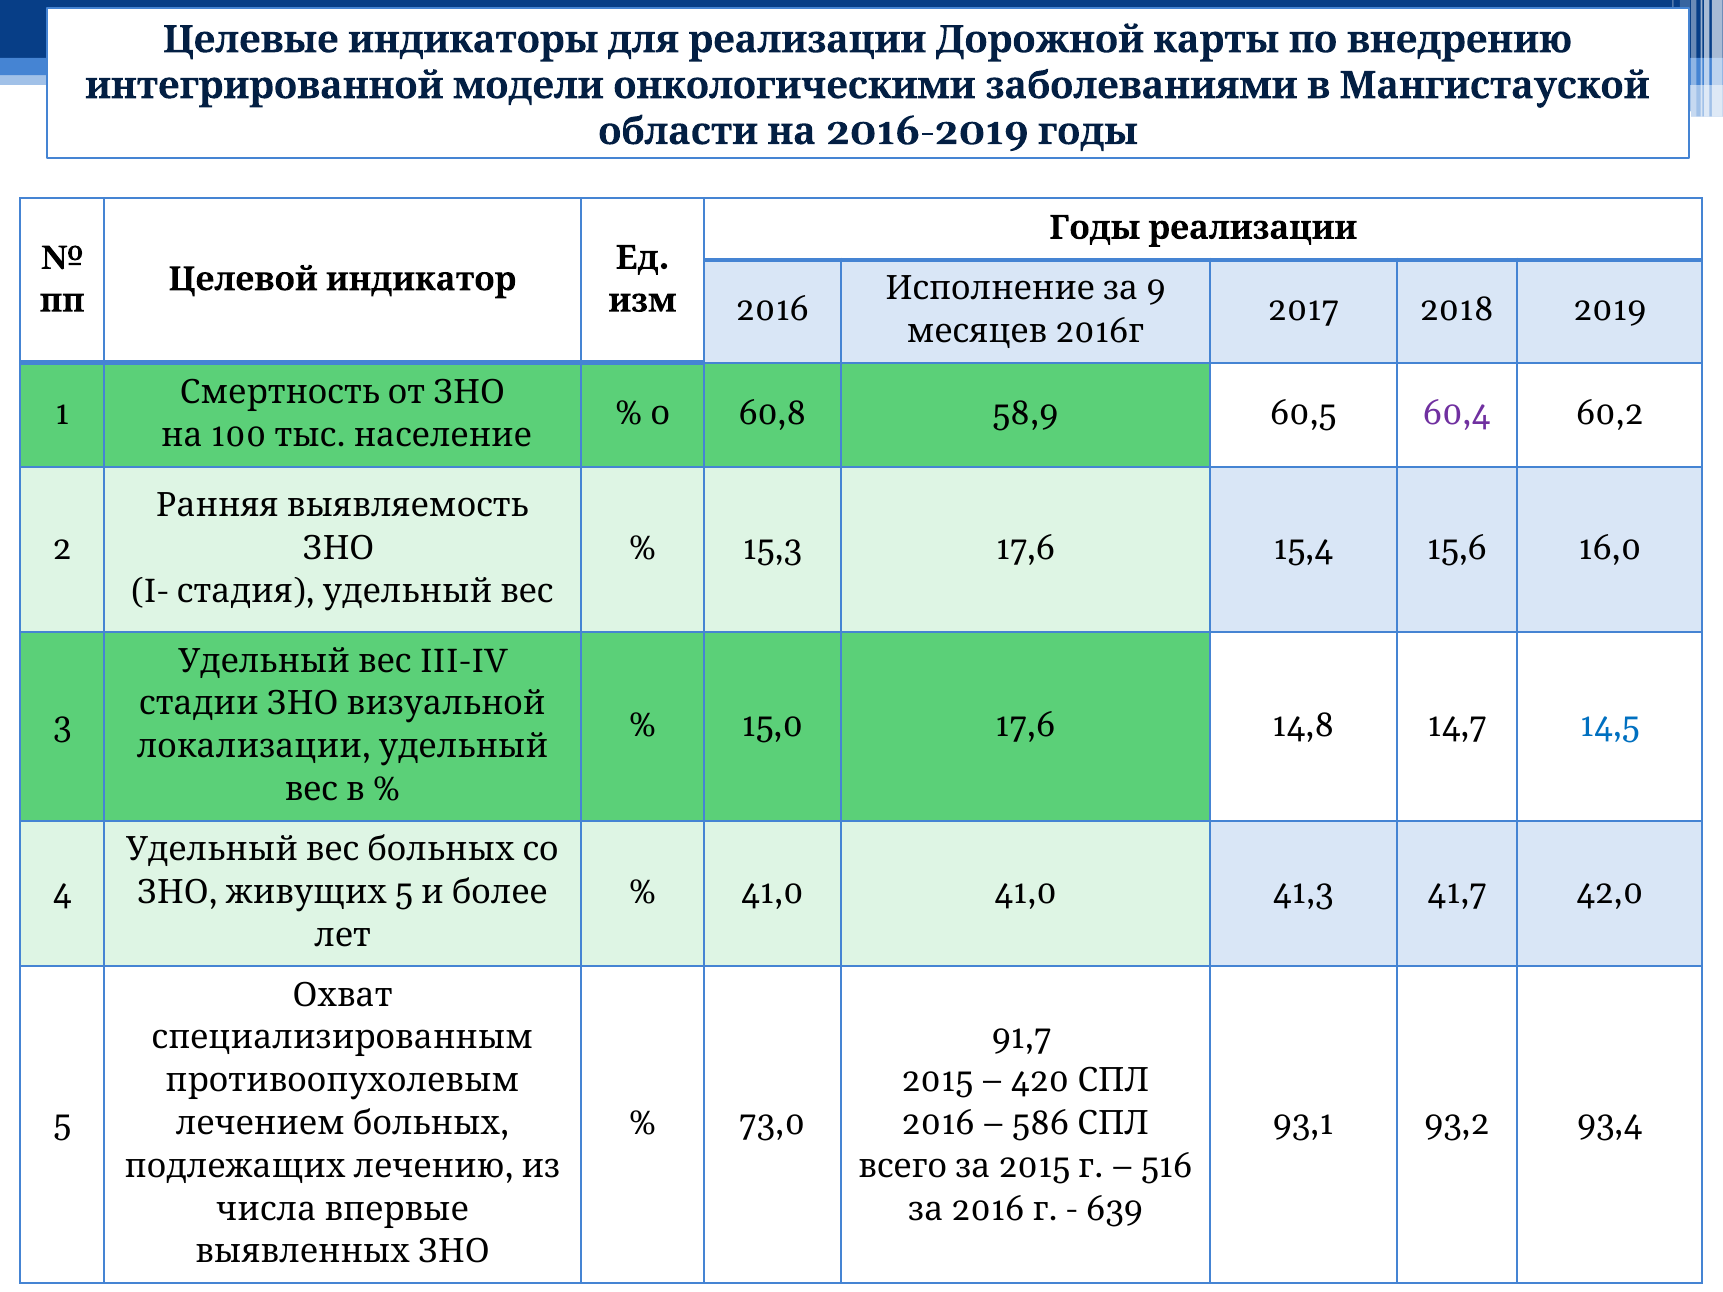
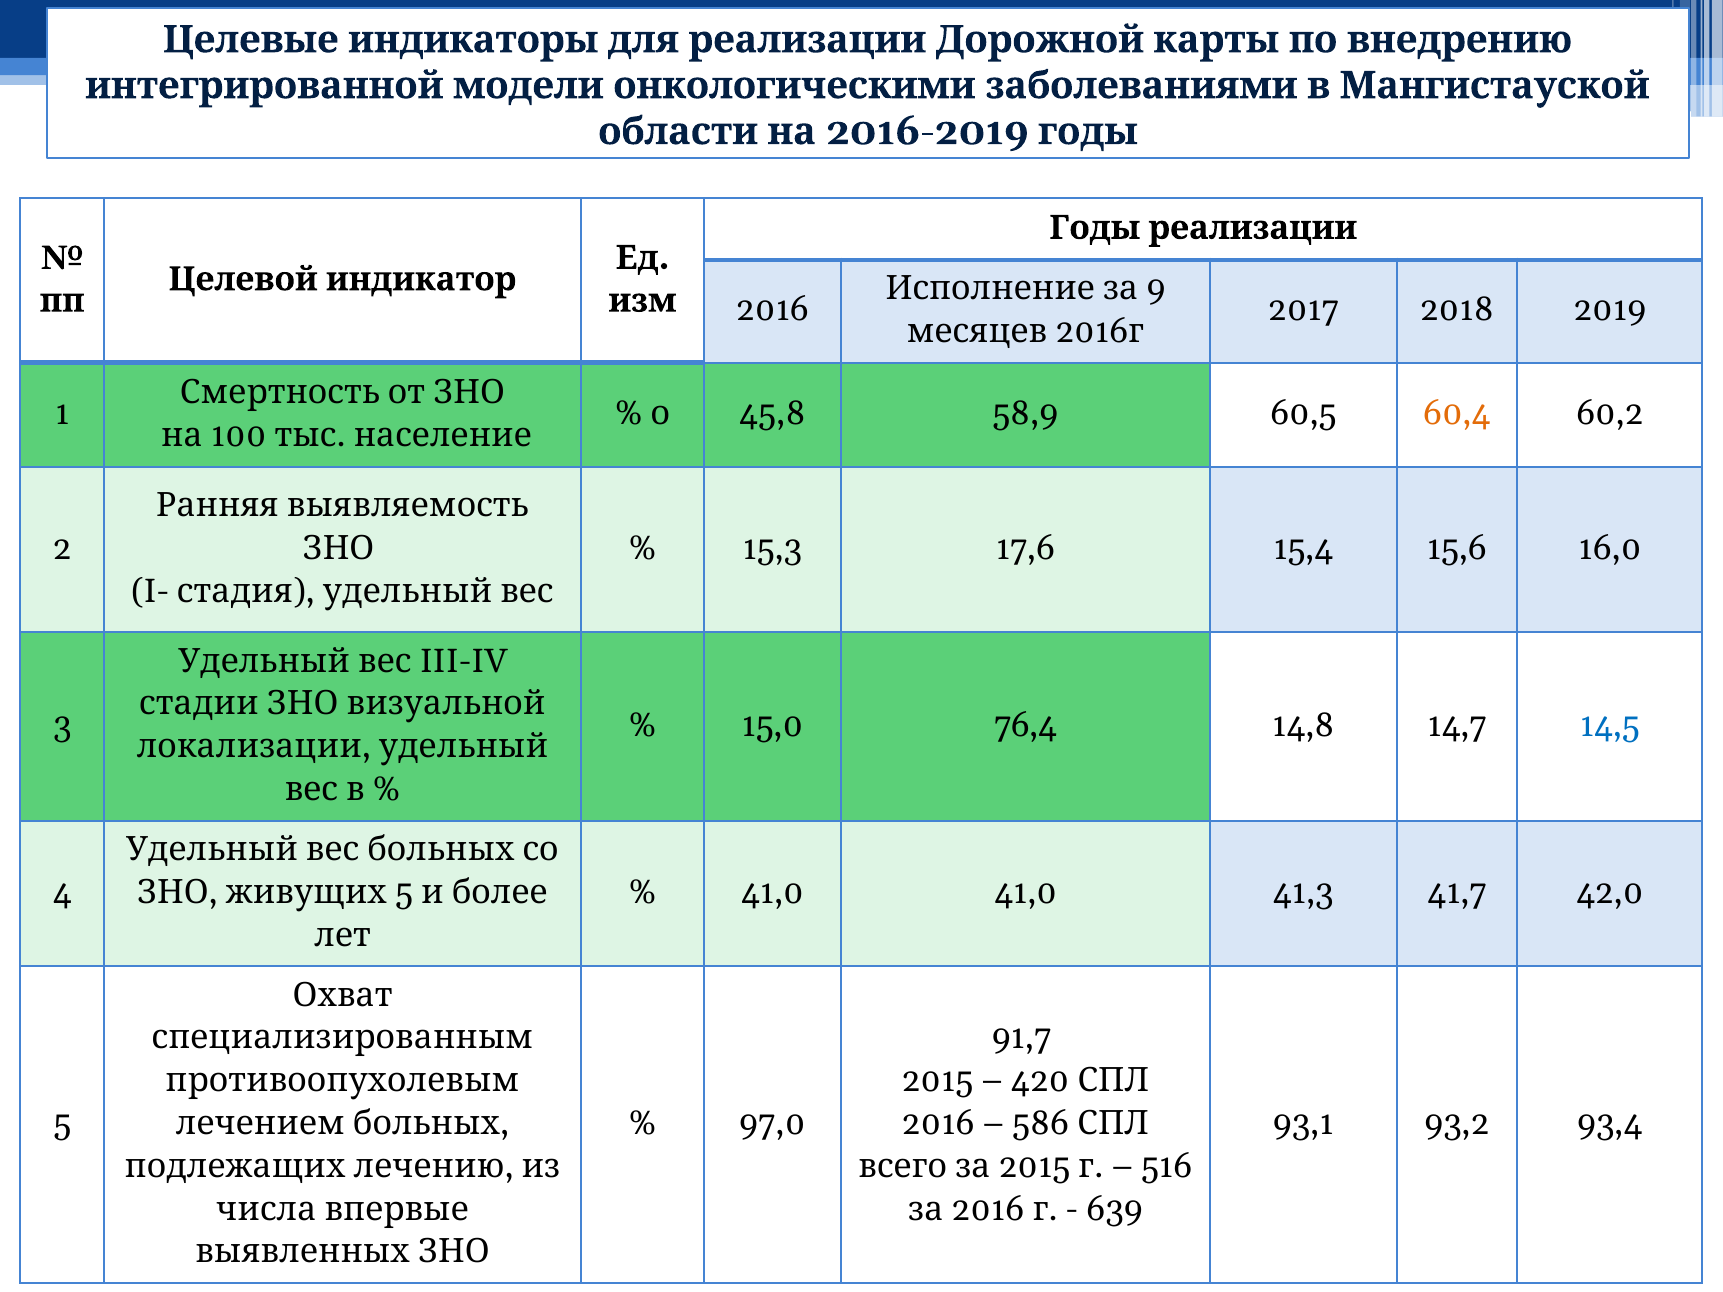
60,8: 60,8 -> 45,8 (772, 414)
60,4 colour: purple -> orange (1457, 414)
15,0 17,6: 17,6 -> 76,4 (1026, 725)
73,0: 73,0 -> 97,0 (772, 1124)
